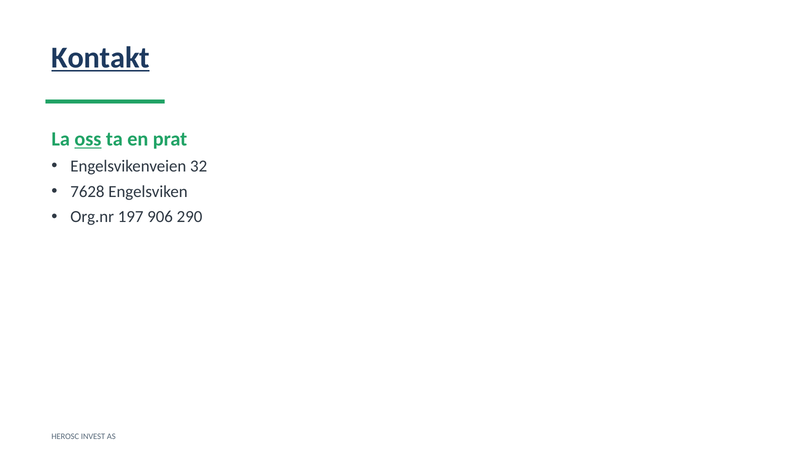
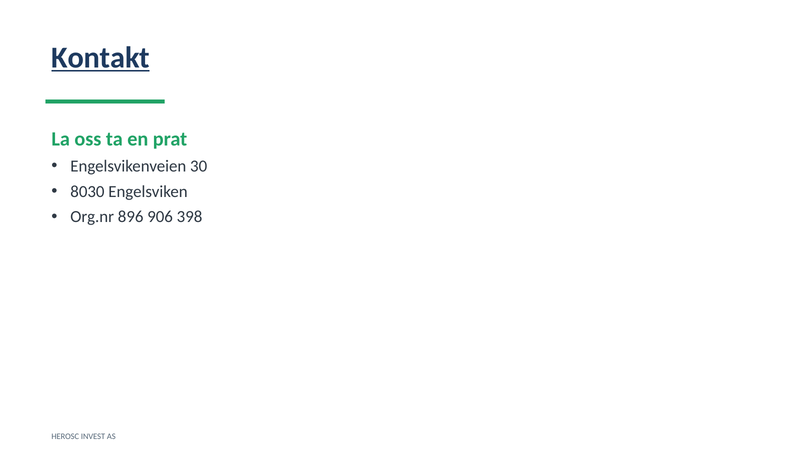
oss underline: present -> none (88, 139)
32: 32 -> 30 (199, 166)
7628: 7628 -> 8030 (87, 191)
197: 197 -> 896 (131, 217)
290: 290 -> 398 (190, 217)
